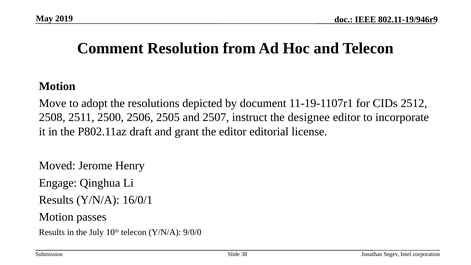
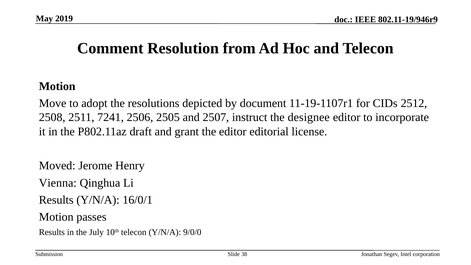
2500: 2500 -> 7241 (111, 117)
Engage: Engage -> Vienna (58, 183)
